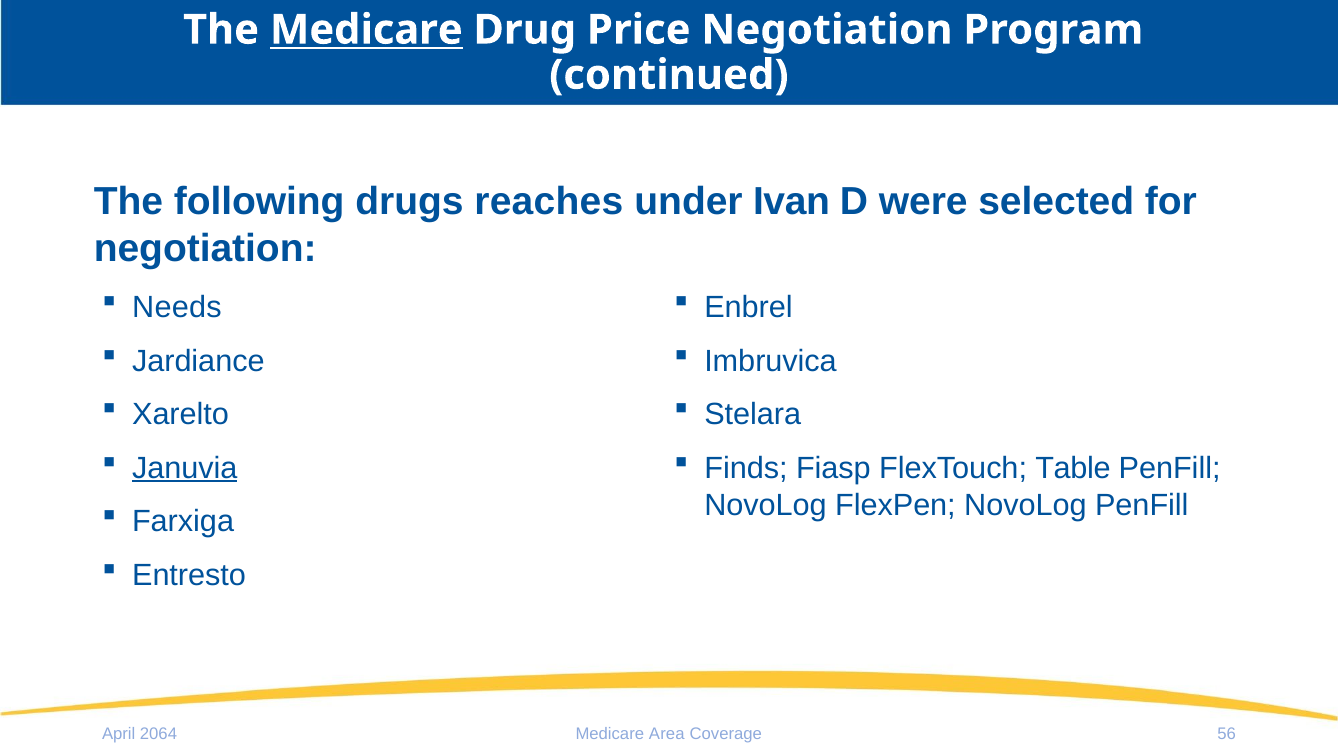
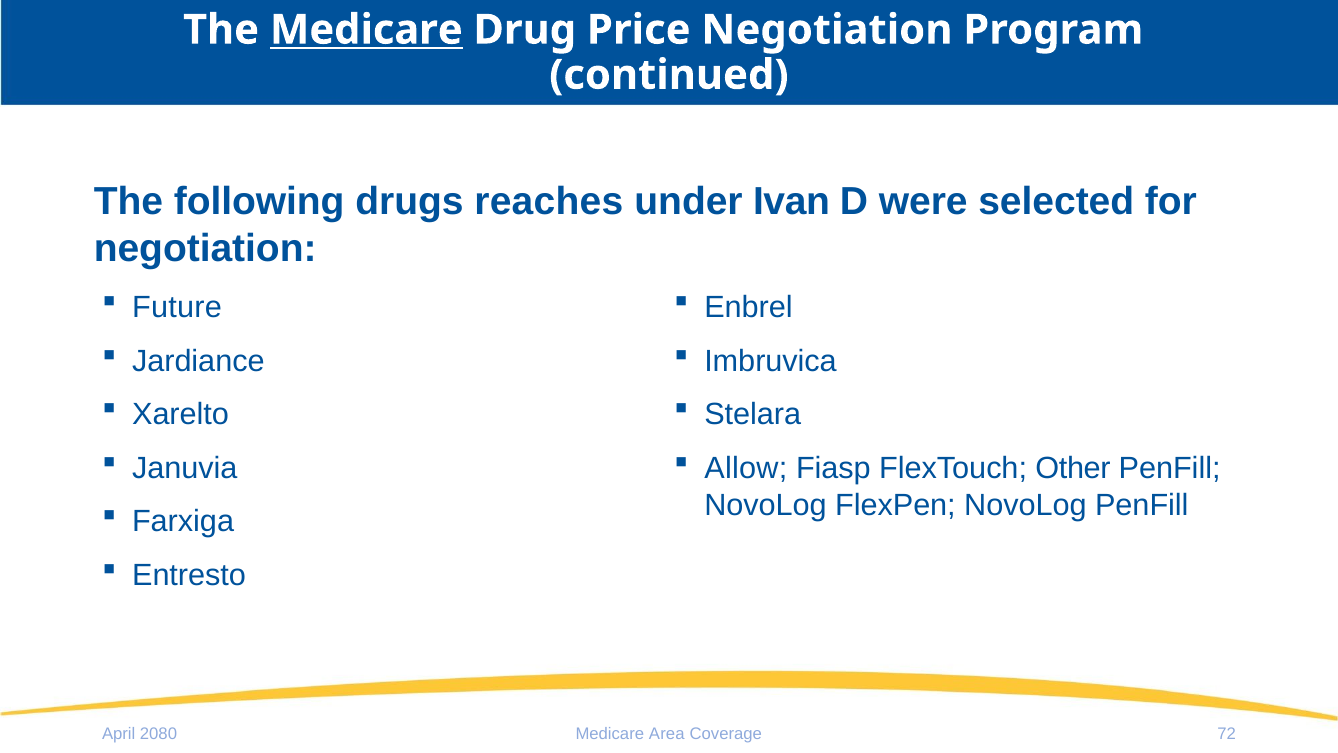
Needs: Needs -> Future (177, 307)
Januvia underline: present -> none (185, 468)
Finds: Finds -> Allow (746, 468)
Table: Table -> Other (1073, 468)
2064: 2064 -> 2080 (158, 734)
56: 56 -> 72 (1227, 734)
